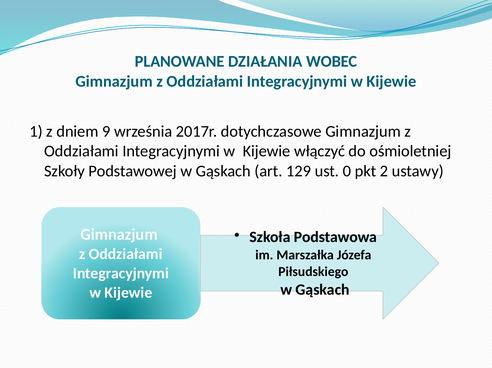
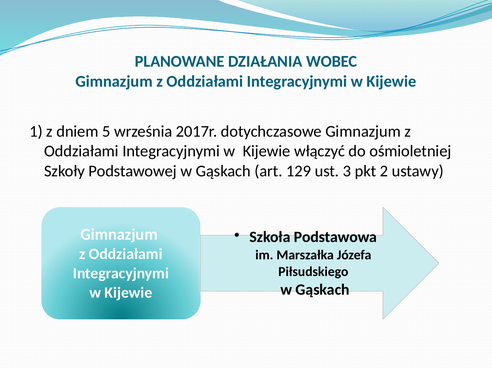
9: 9 -> 5 (106, 131)
0: 0 -> 3 (347, 171)
